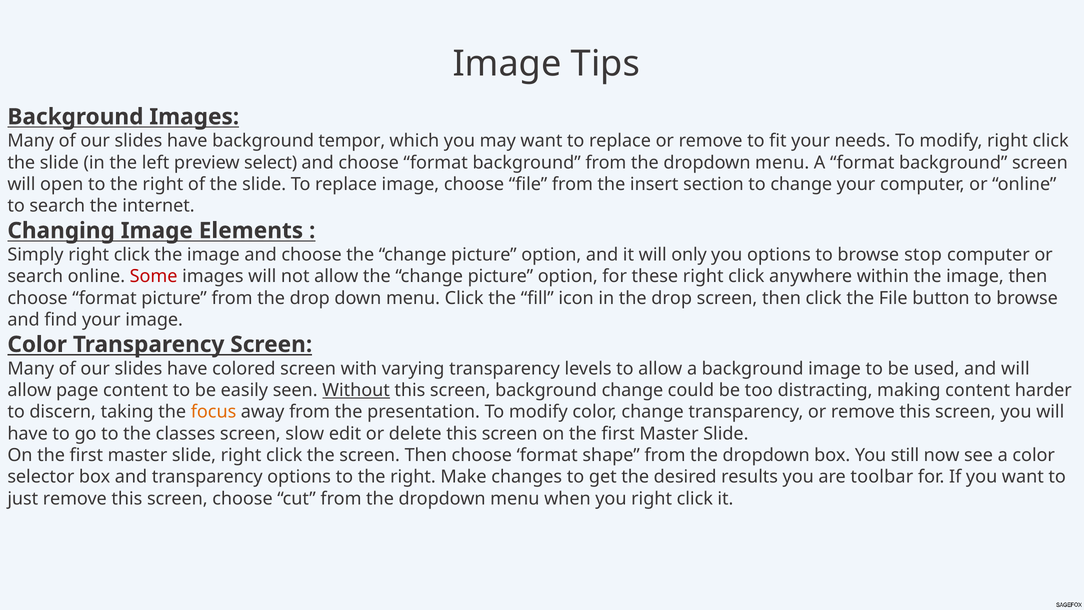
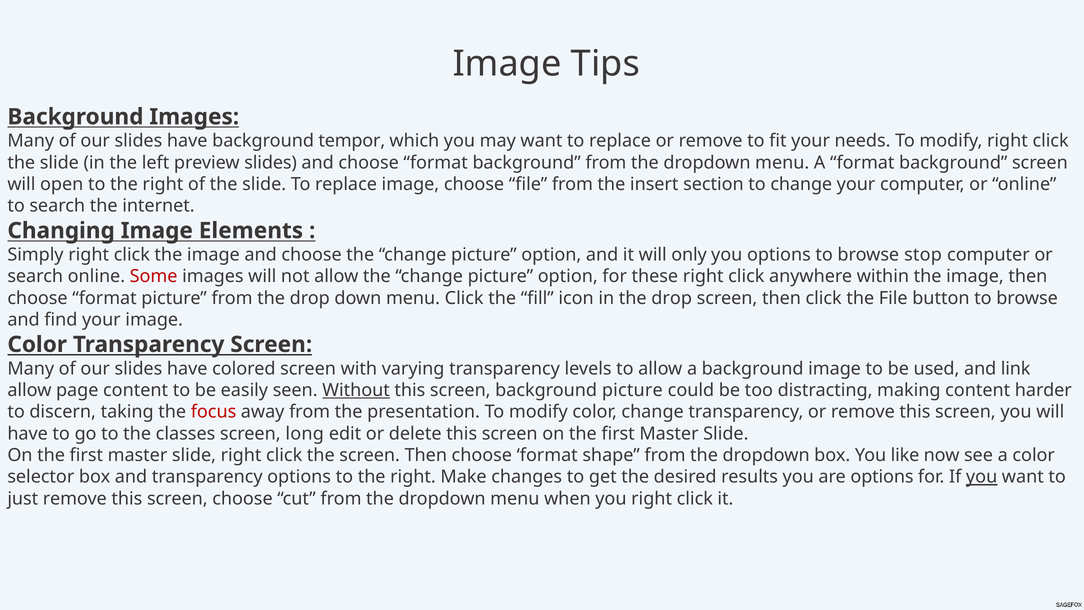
preview select: select -> slides (271, 163)
and will: will -> link (1016, 368)
background change: change -> picture (632, 390)
focus colour: orange -> red (214, 412)
slow: slow -> long (305, 433)
still: still -> like (905, 455)
are toolbar: toolbar -> options (882, 477)
you underline: none -> present (982, 477)
